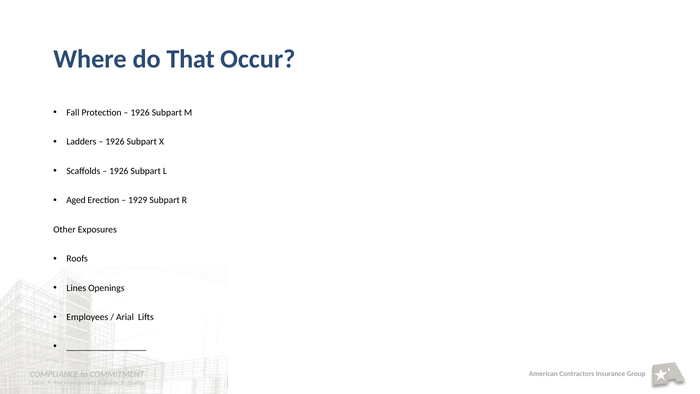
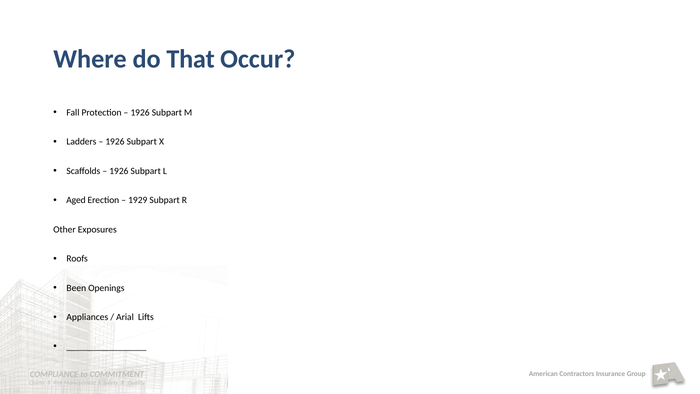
Lines: Lines -> Been (76, 288)
Employees: Employees -> Appliances (87, 317)
